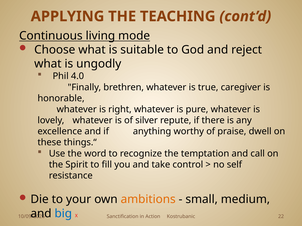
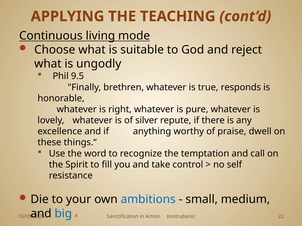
4.0: 4.0 -> 9.5 (78, 76)
caregiver: caregiver -> responds (241, 87)
ambitions colour: orange -> blue (148, 200)
